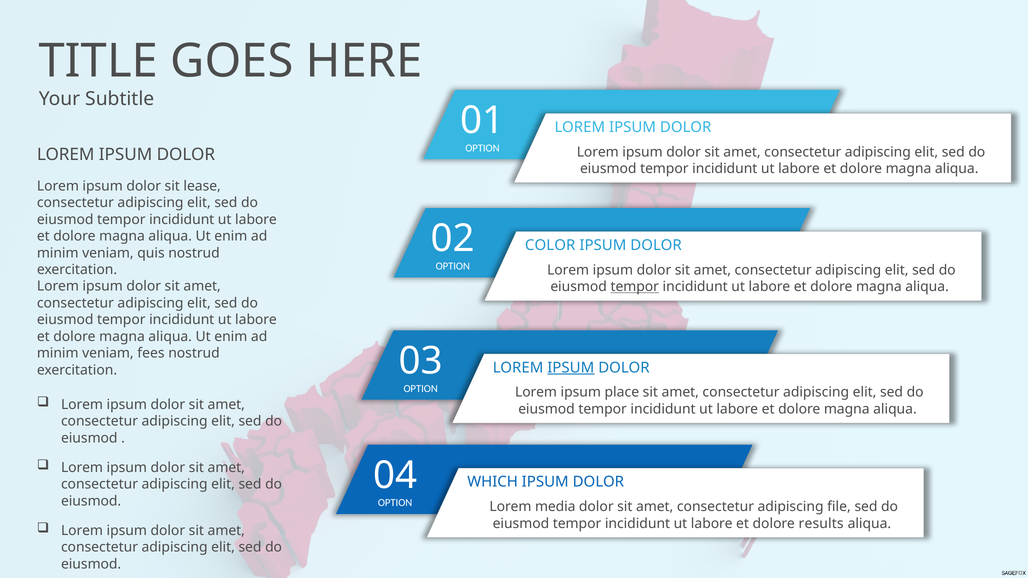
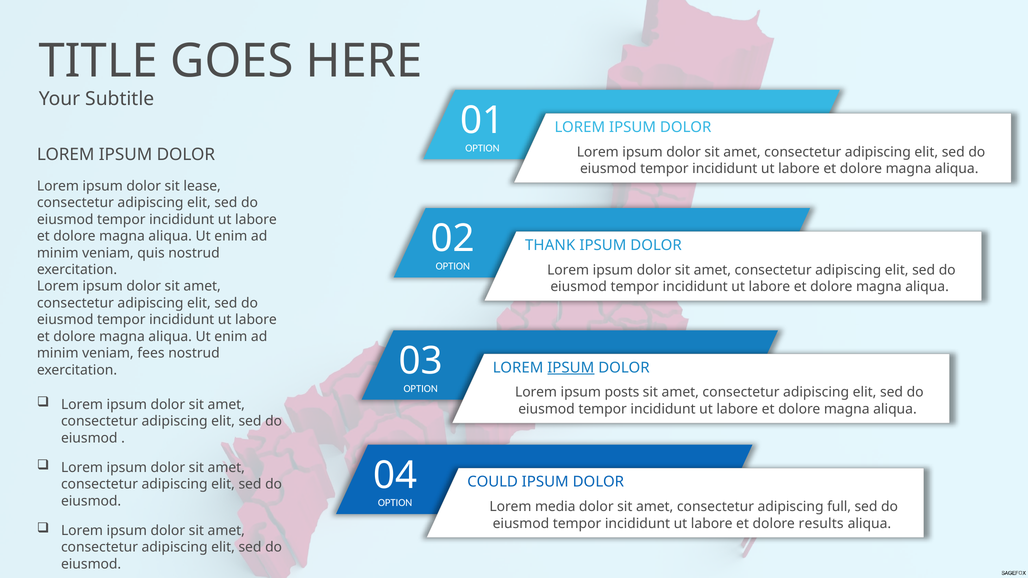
COLOR: COLOR -> THANK (550, 245)
tempor underline: present -> none (635, 287)
place: place -> posts (622, 393)
WHICH: WHICH -> COULD (493, 482)
file: file -> full (839, 507)
